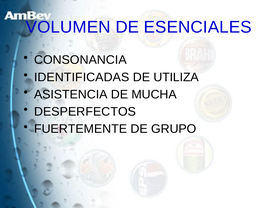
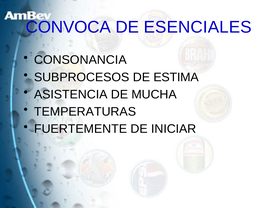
VOLUMEN: VOLUMEN -> CONVOCA (68, 27)
IDENTIFICADAS: IDENTIFICADAS -> SUBPROCESOS (82, 77)
UTILIZA: UTILIZA -> ESTIMA (176, 77)
DESPERFECTOS: DESPERFECTOS -> TEMPERATURAS (85, 112)
GRUPO: GRUPO -> INICIAR (174, 129)
